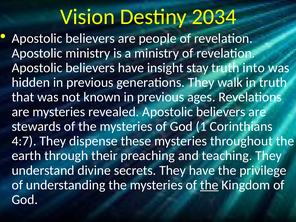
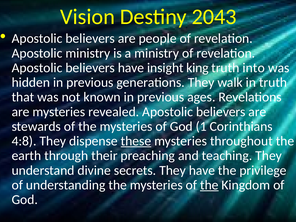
2034: 2034 -> 2043 (214, 17)
stay: stay -> king (198, 68)
4:7: 4:7 -> 4:8 (24, 141)
these underline: none -> present (136, 141)
